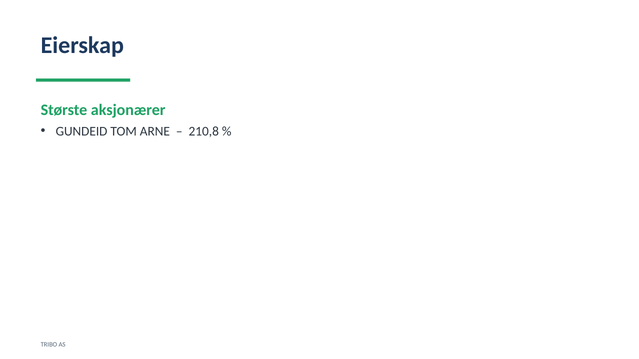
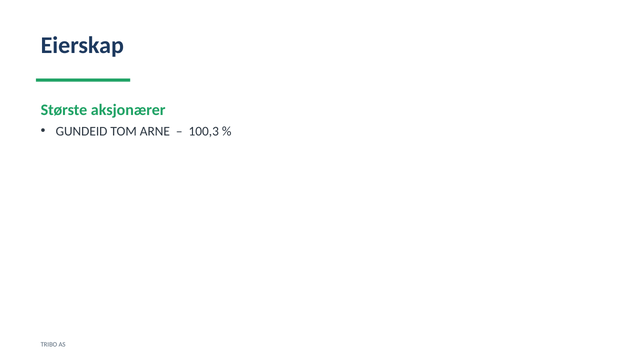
210,8: 210,8 -> 100,3 (204, 131)
